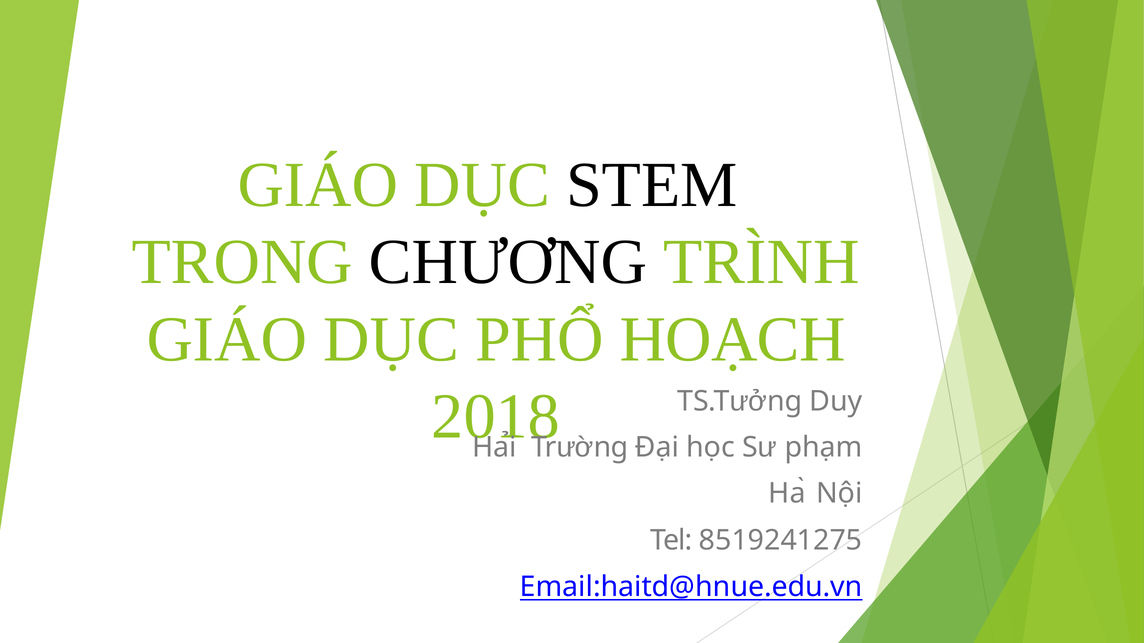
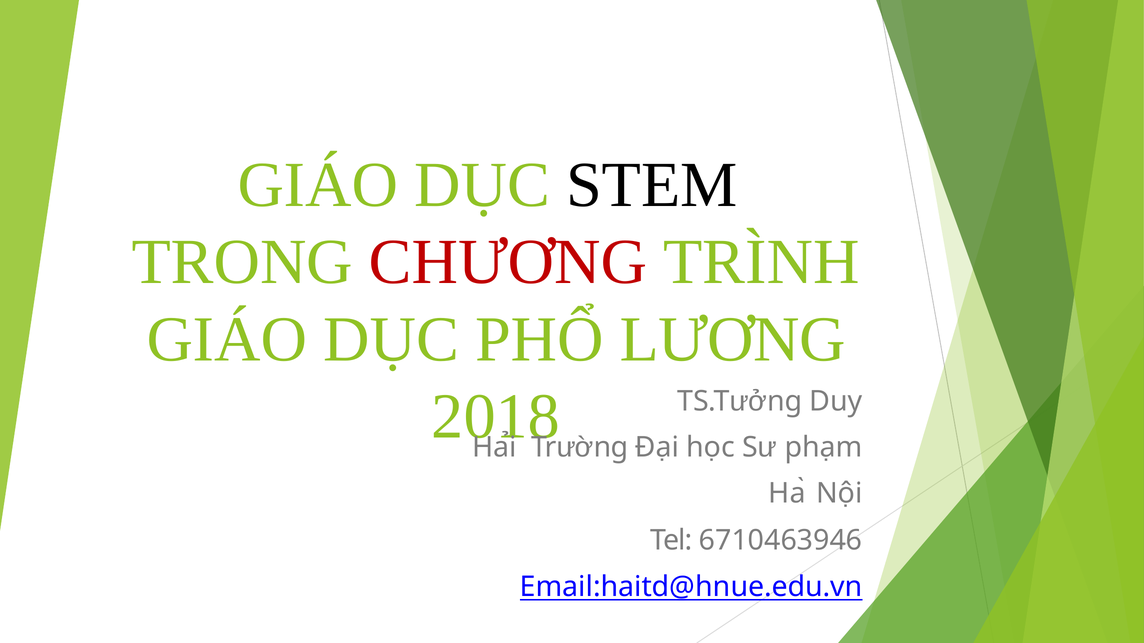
CHƯƠNG colour: black -> red (508, 262)
HOẠCH: HOẠCH -> LƯƠNG (733, 340)
8519241275: 8519241275 -> 6710463946 (781, 541)
